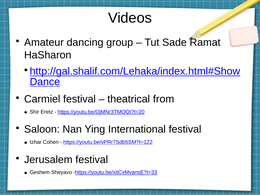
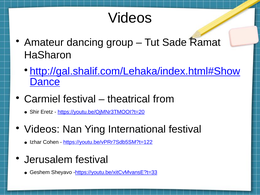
Saloon: Saloon -> Videos (42, 129)
